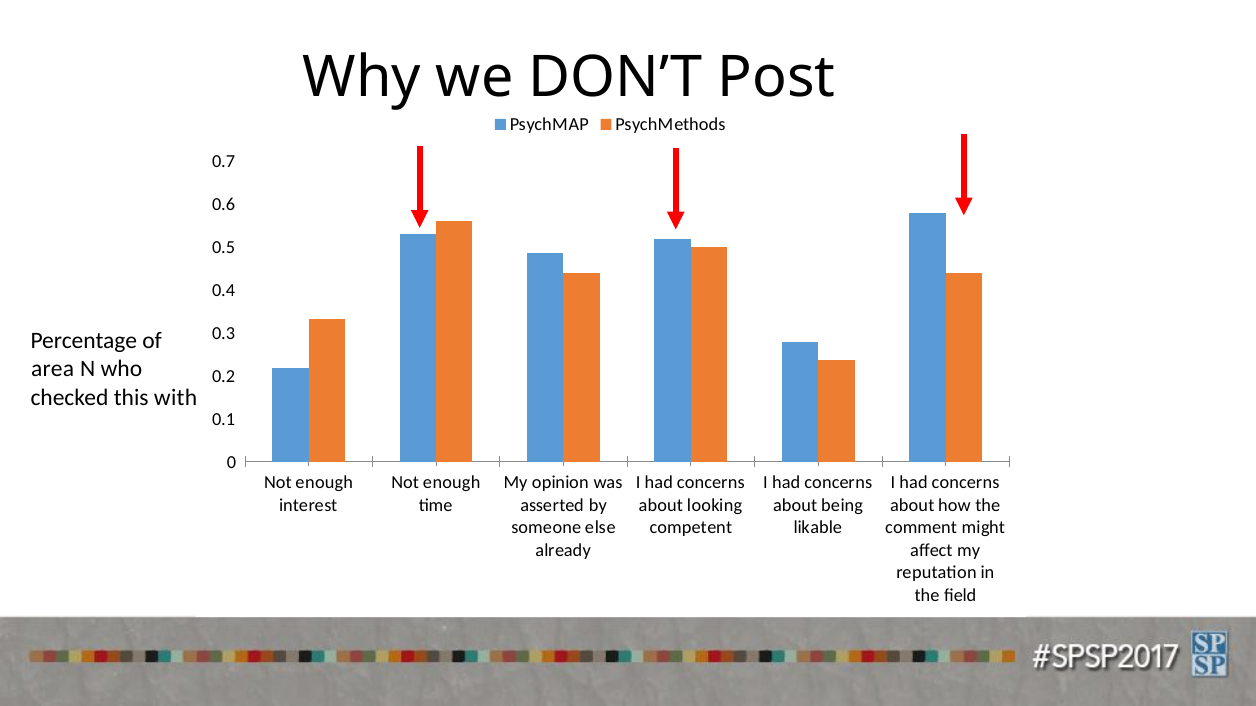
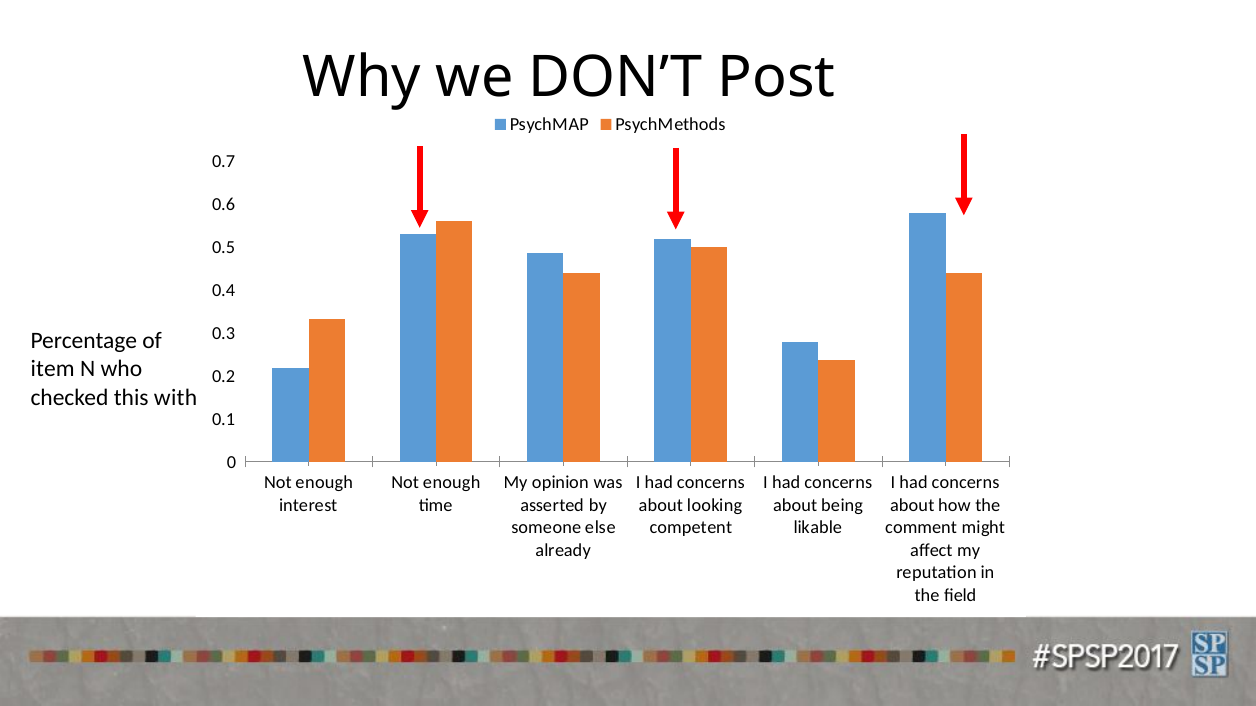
area: area -> item (53, 369)
